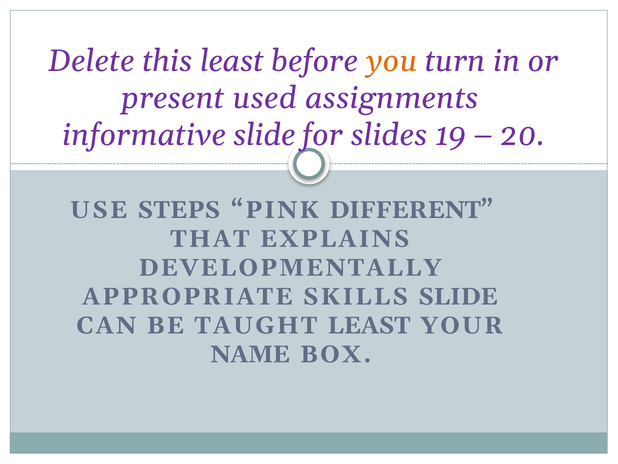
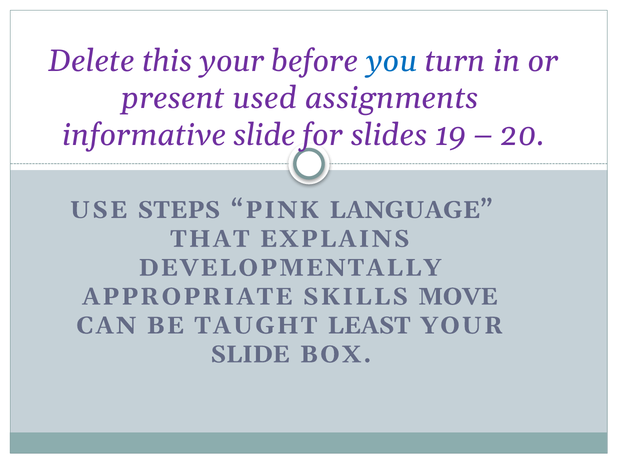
this least: least -> your (232, 61)
you colour: orange -> blue (391, 61)
DIFFERENT: DIFFERENT -> LANGUAGE (411, 210)
SKILLS SLIDE: SLIDE -> MOVE (458, 296)
NAME: NAME -> SLIDE (250, 354)
